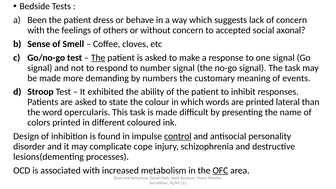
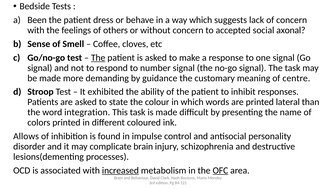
numbers: numbers -> guidance (160, 78)
events: events -> centre (296, 78)
opercularis: opercularis -> integration (87, 112)
Design: Design -> Allows (26, 136)
control underline: present -> none (178, 136)
complicate cope: cope -> brain (143, 146)
increased underline: none -> present (120, 170)
